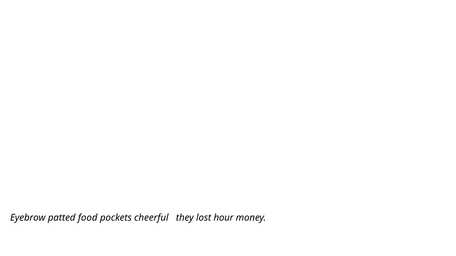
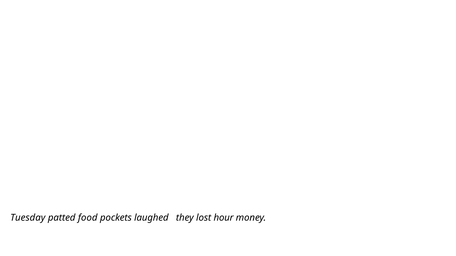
Eyebrow: Eyebrow -> Tuesday (28, 218)
cheerful: cheerful -> laughed (151, 218)
